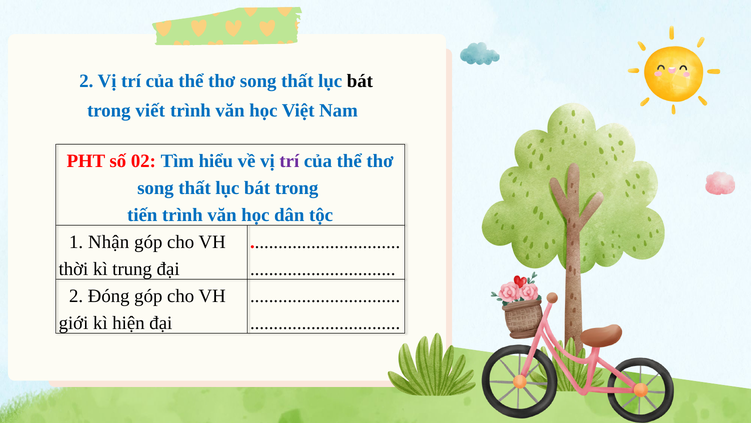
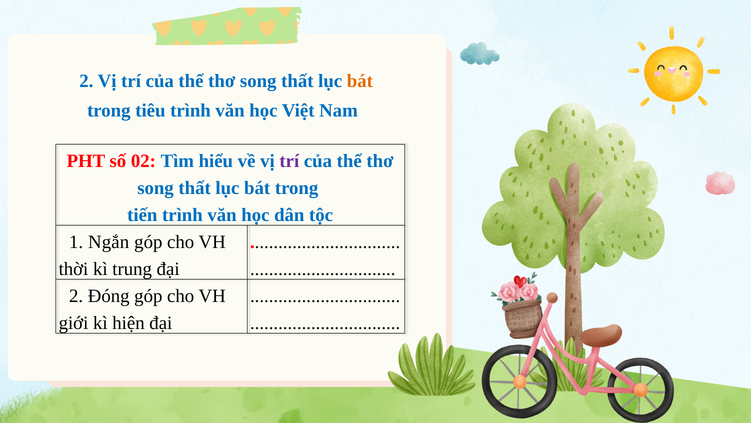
bát colour: black -> orange (360, 81)
viết: viết -> tiêu (150, 110)
Nhận: Nhận -> Ngắn (109, 242)
